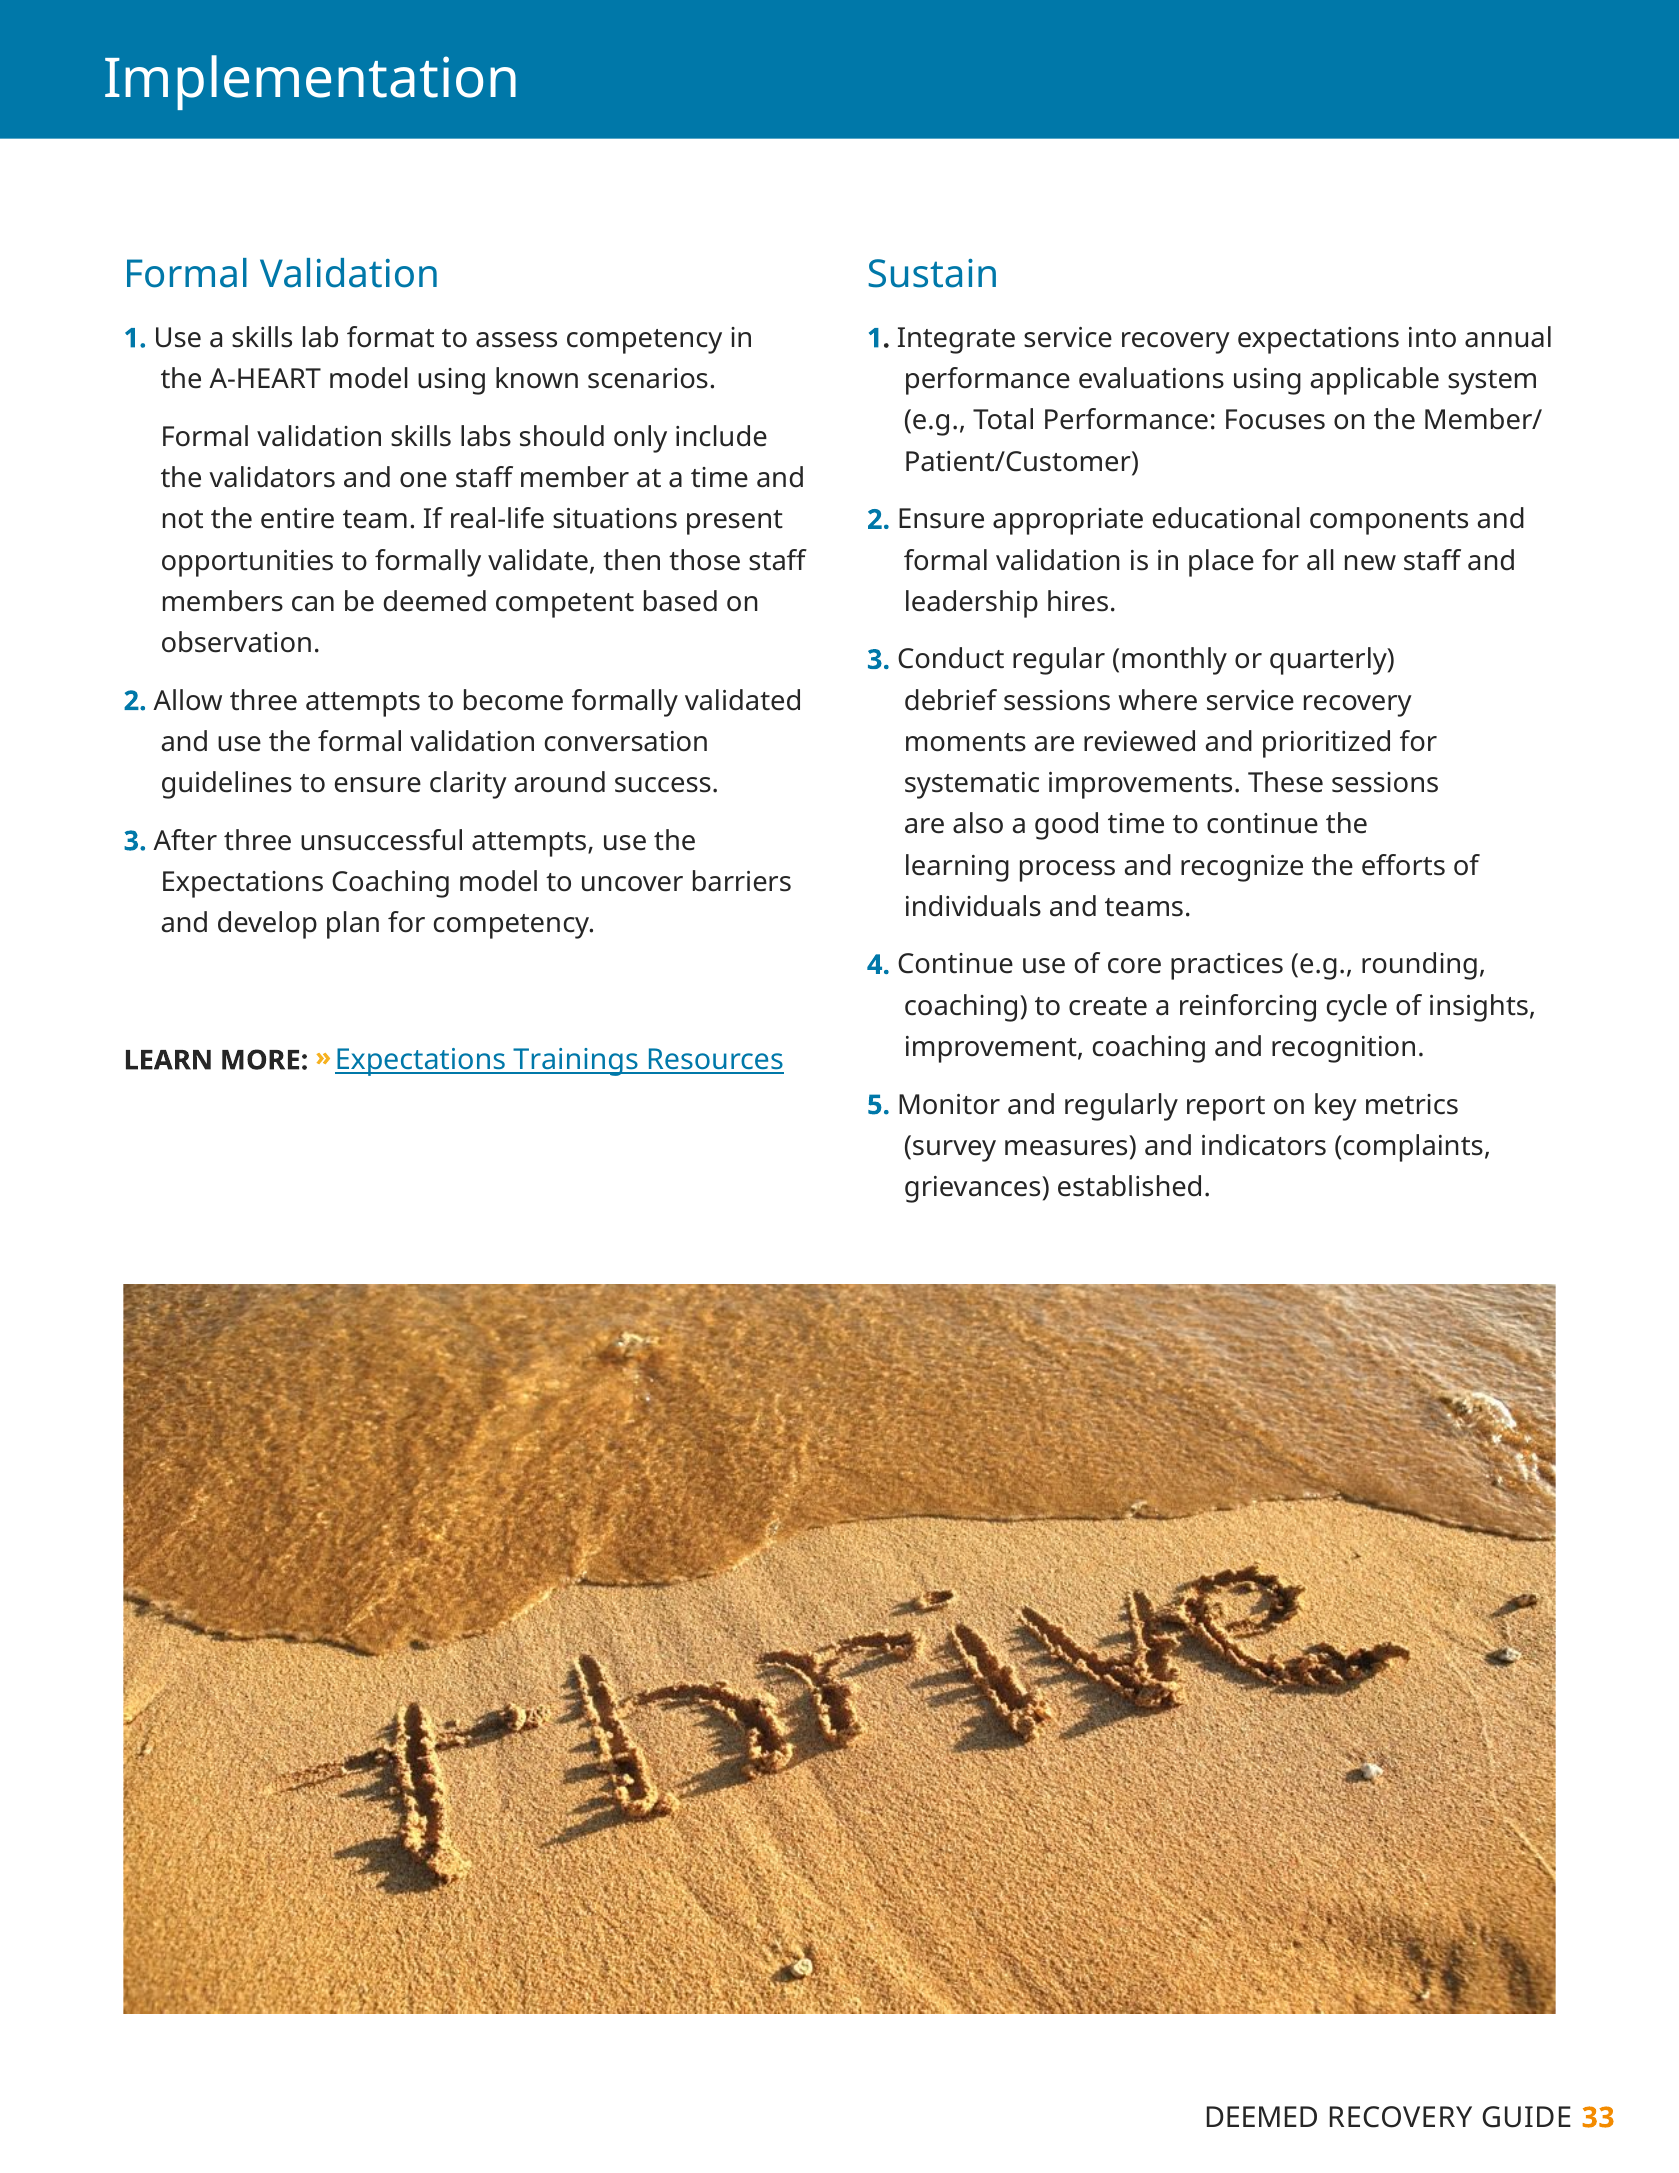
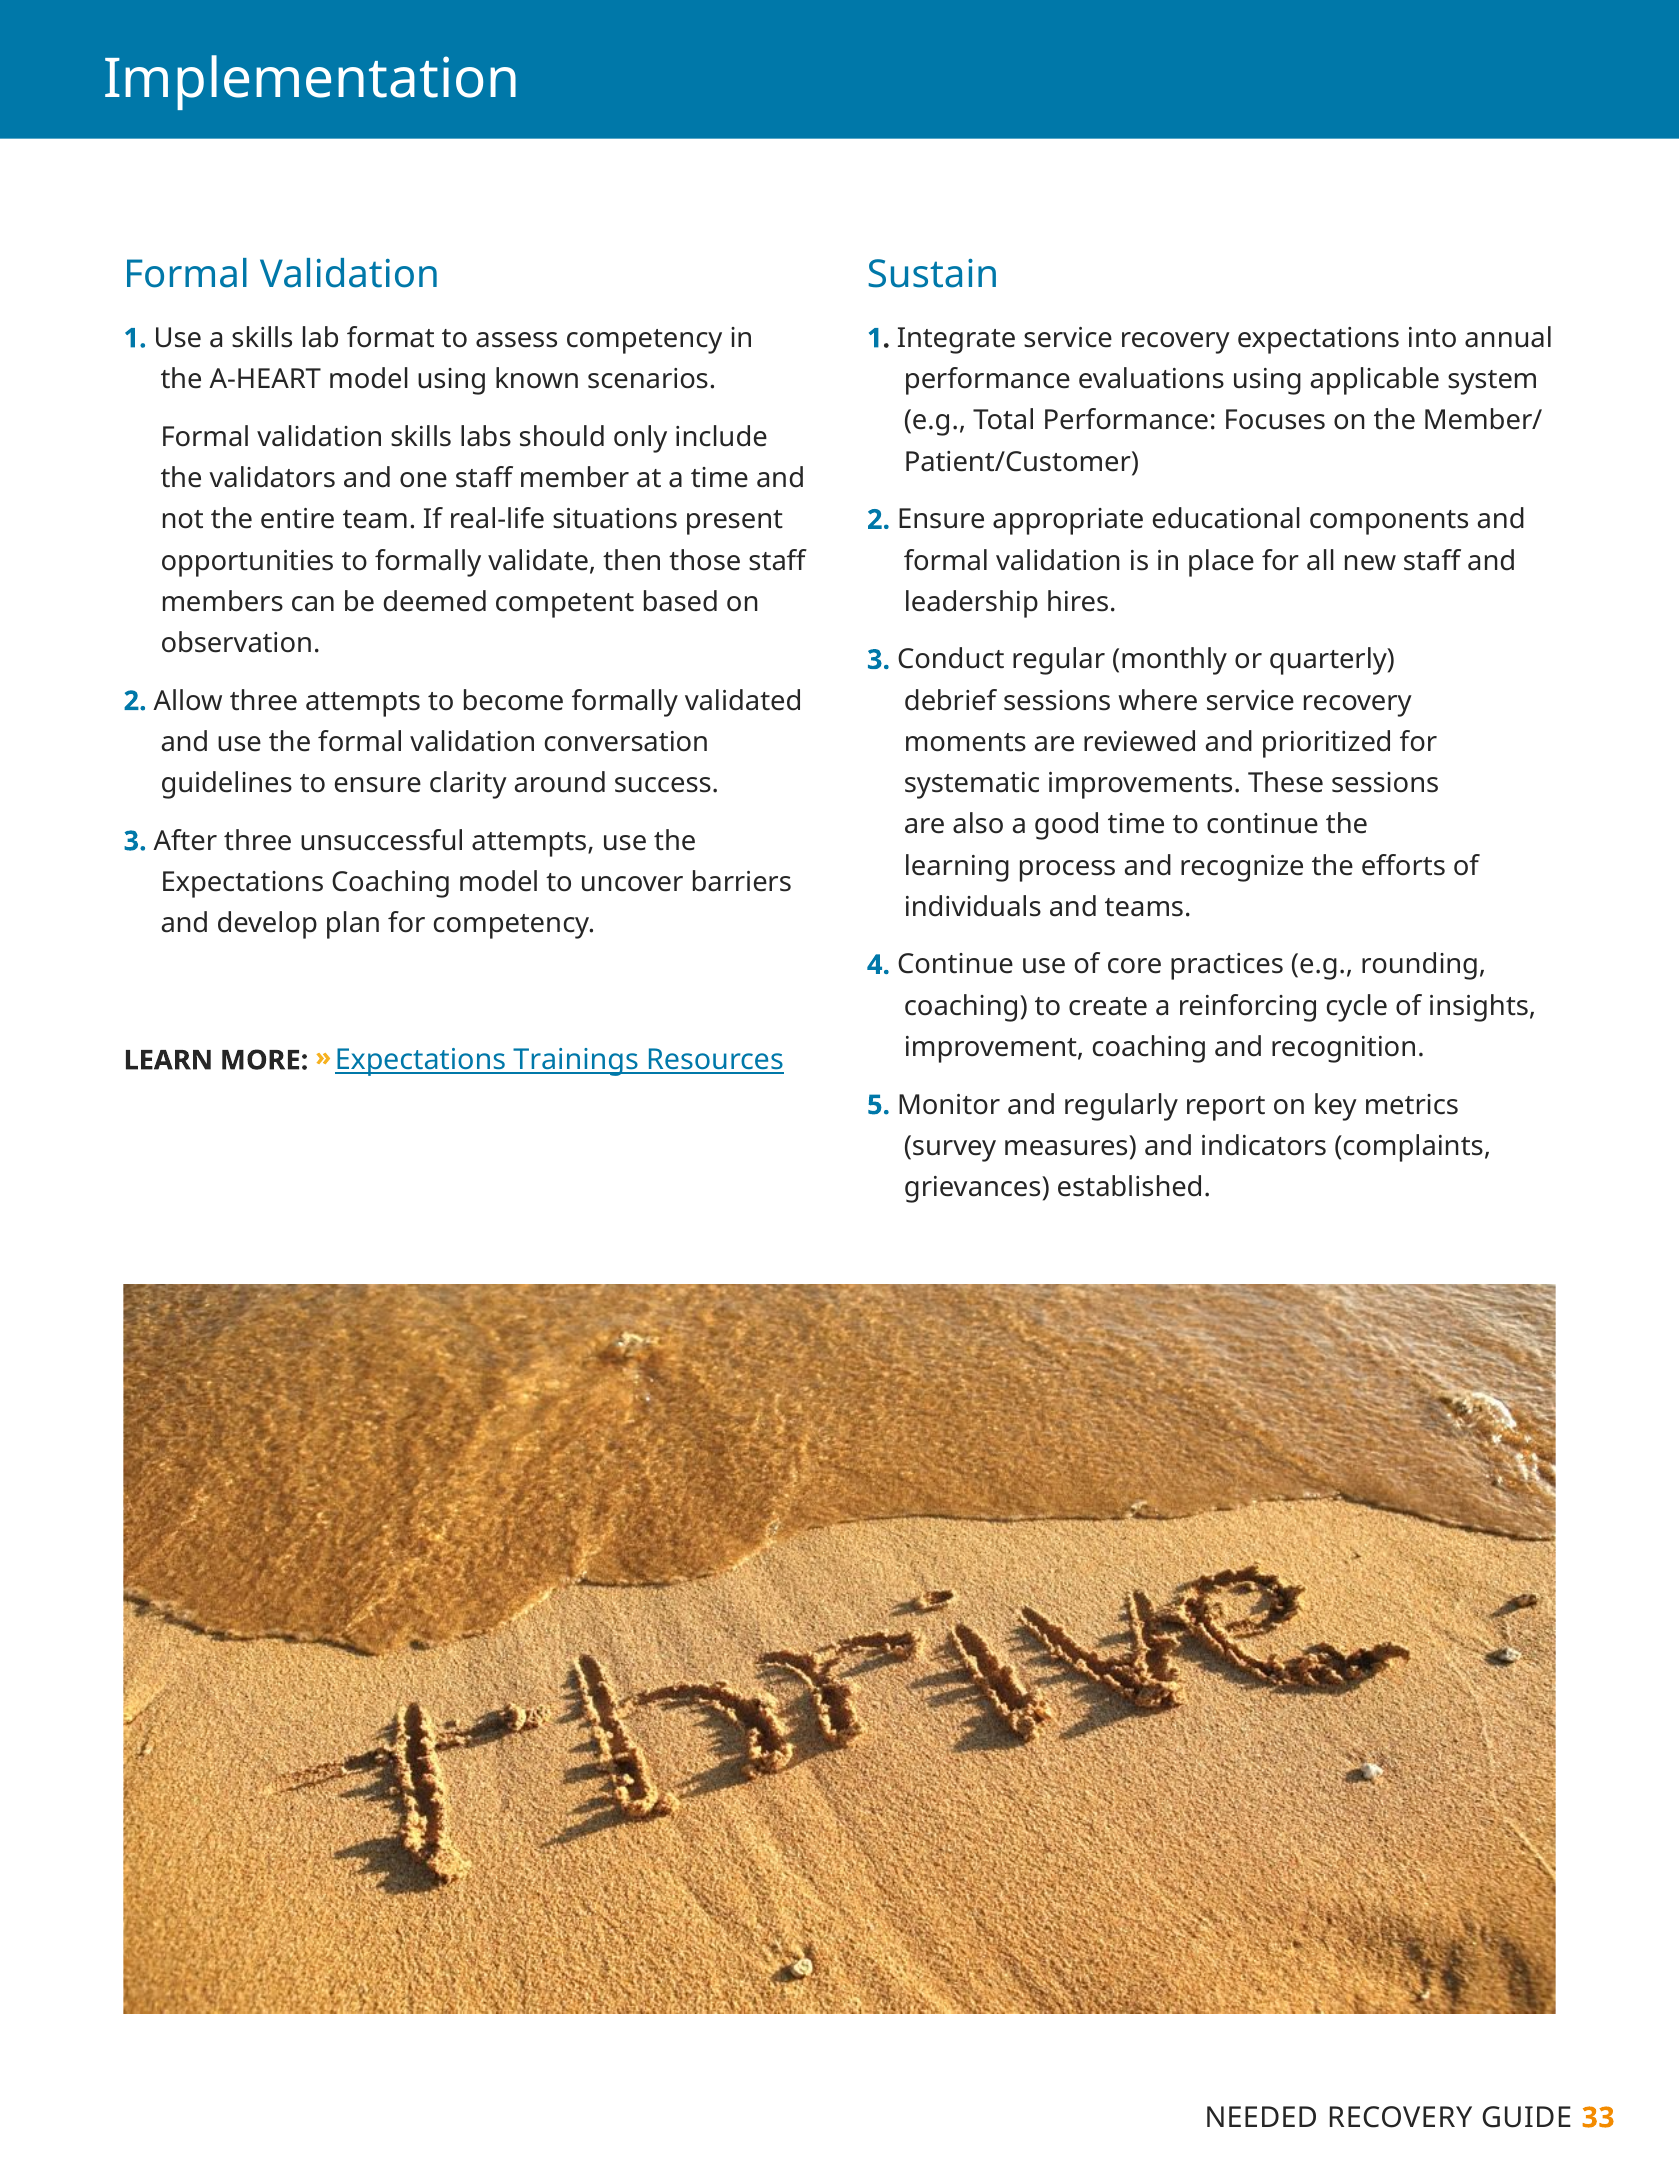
DEEMED: DEEMED -> NEEDED (1261, 2118)
